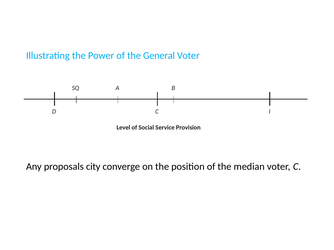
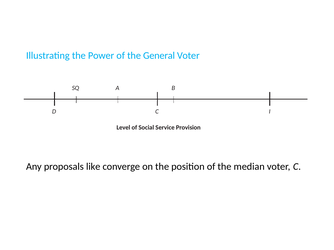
city: city -> like (93, 167)
